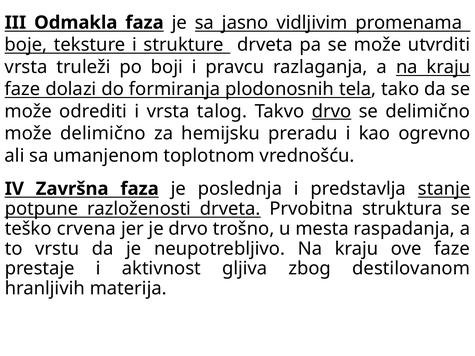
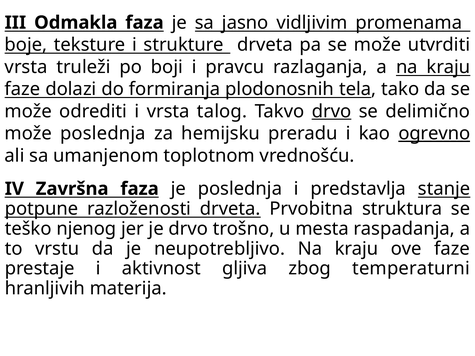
može delimično: delimično -> poslednja (103, 134)
ogrevno underline: none -> present (434, 134)
crvena: crvena -> njenog (86, 229)
destilovanom: destilovanom -> temperaturni (411, 269)
